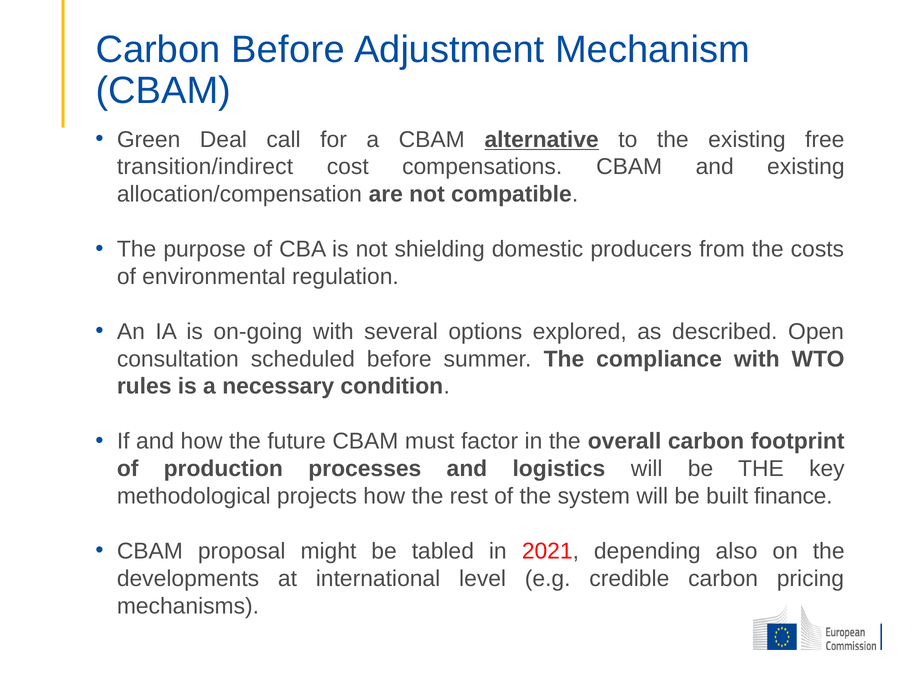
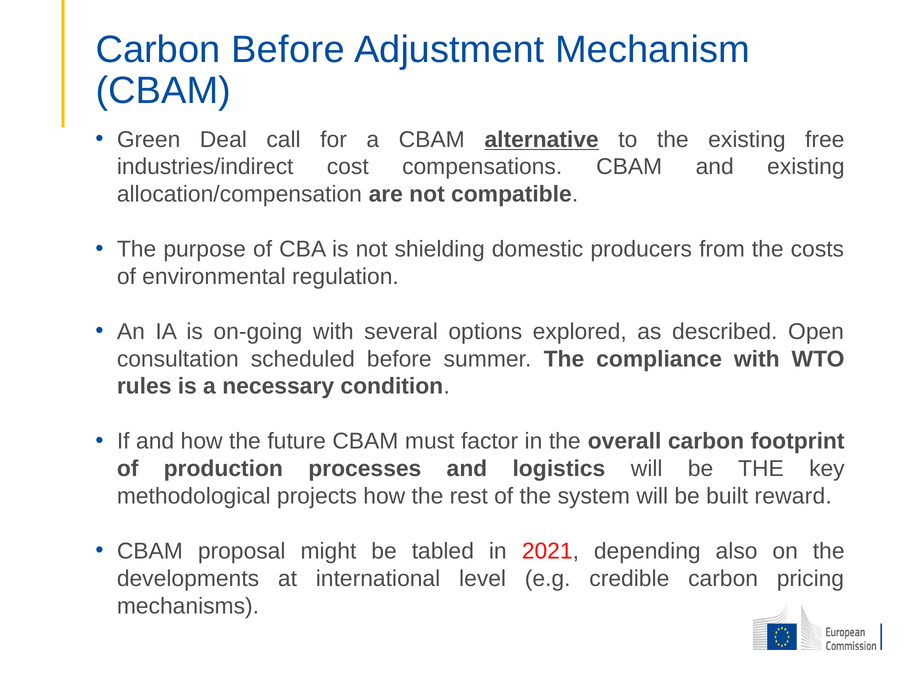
transition/indirect: transition/indirect -> industries/indirect (205, 167)
finance: finance -> reward (793, 496)
